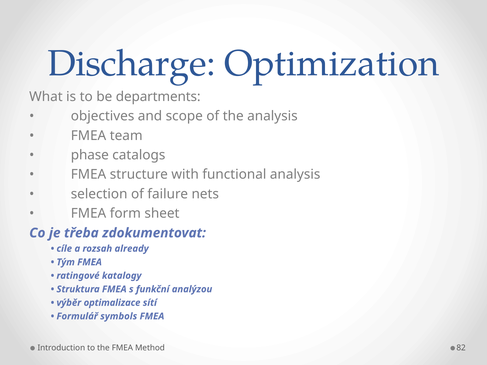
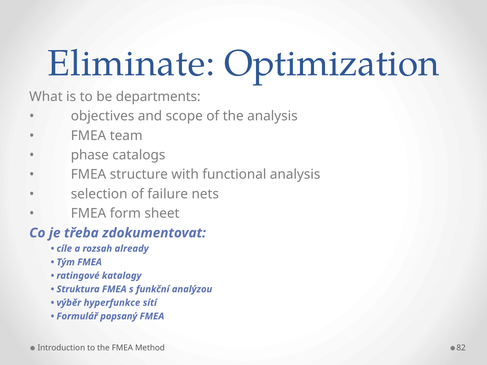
Discharge: Discharge -> Eliminate (131, 63)
optimalizace: optimalizace -> hyperfunkce (112, 303)
symbols: symbols -> popsaný (119, 316)
